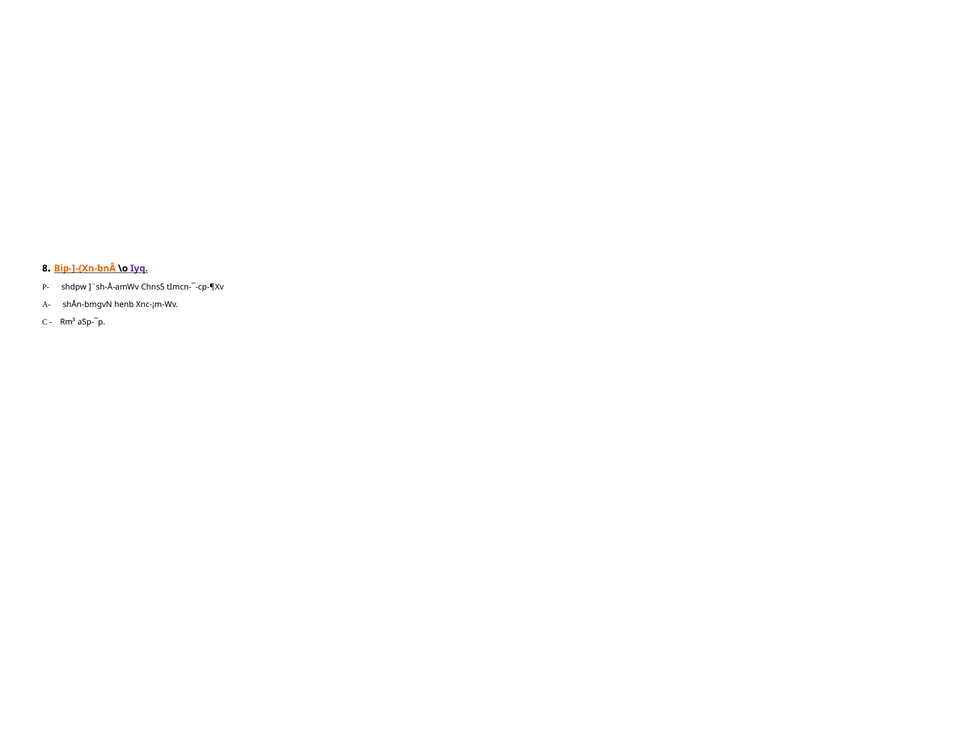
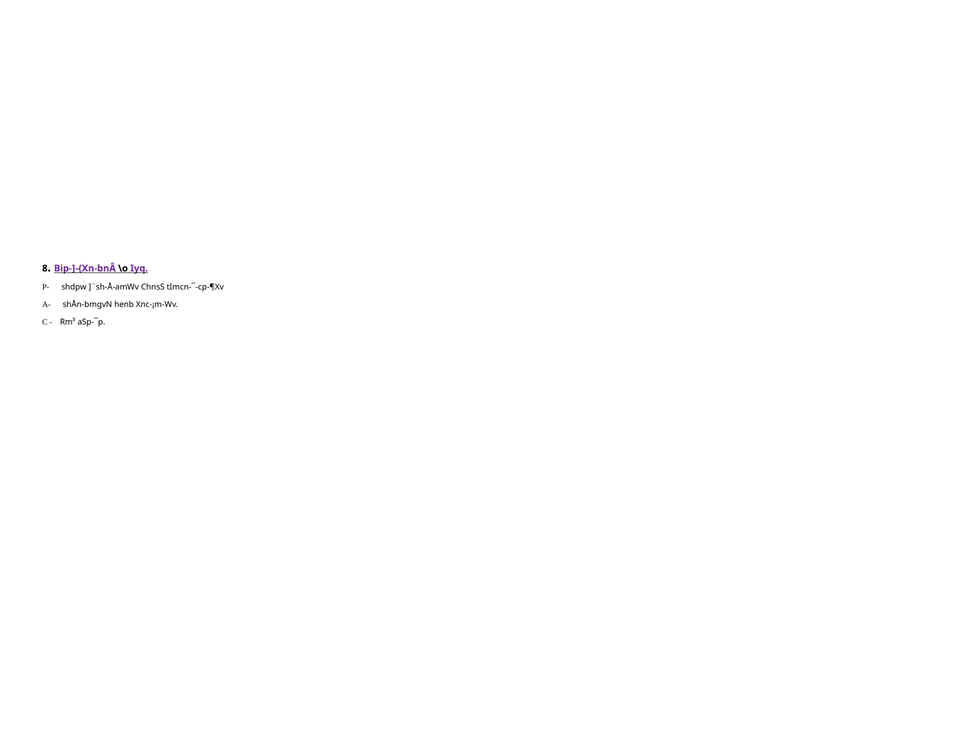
Bip-]-{Xn-bnÂ colour: orange -> purple (85, 268)
